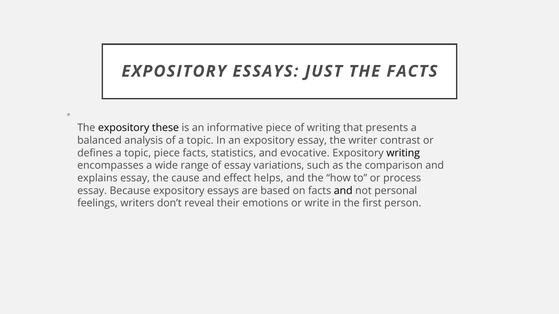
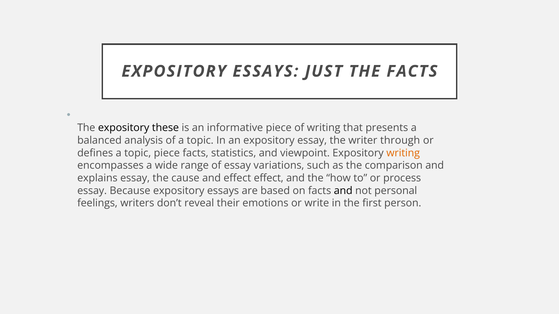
contrast: contrast -> through (400, 141)
evocative: evocative -> viewpoint (305, 153)
writing colour: black -> orange (403, 153)
effect helps: helps -> effect (269, 178)
